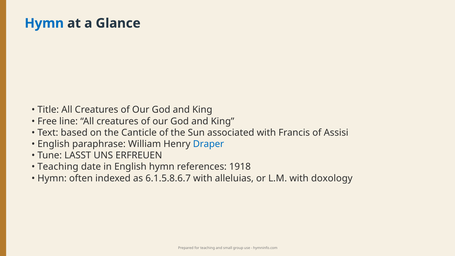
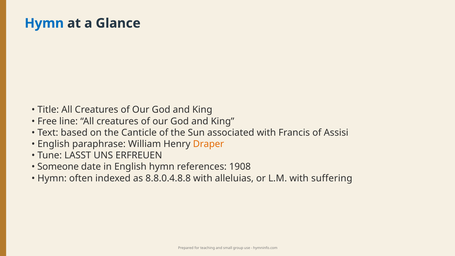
Draper colour: blue -> orange (209, 144)
Teaching: Teaching -> Someone (58, 167)
1918: 1918 -> 1908 (240, 167)
6.1.5.8.6.7: 6.1.5.8.6.7 -> 8.8.0.4.8.8 (168, 178)
doxology: doxology -> suffering (332, 178)
